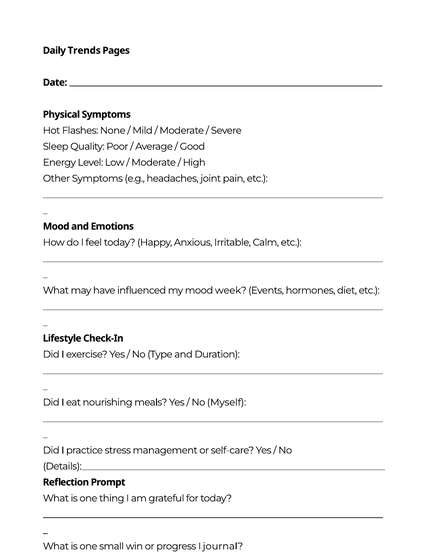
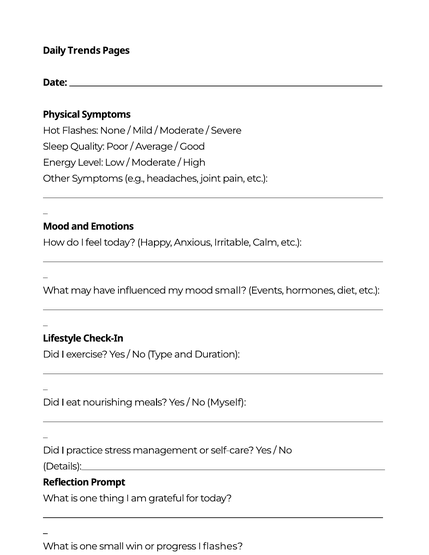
mood week: week -> small (231, 290)
I journal: journal -> flashes (223, 546)
